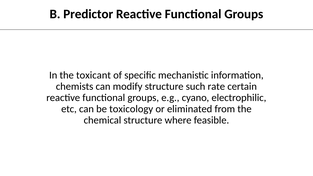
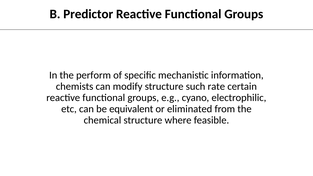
toxicant: toxicant -> perform (94, 75)
toxicology: toxicology -> equivalent (131, 109)
